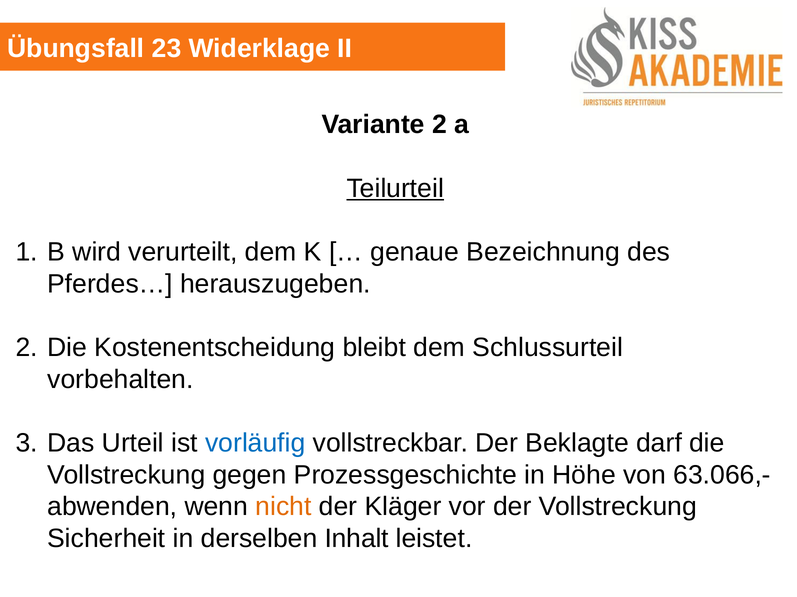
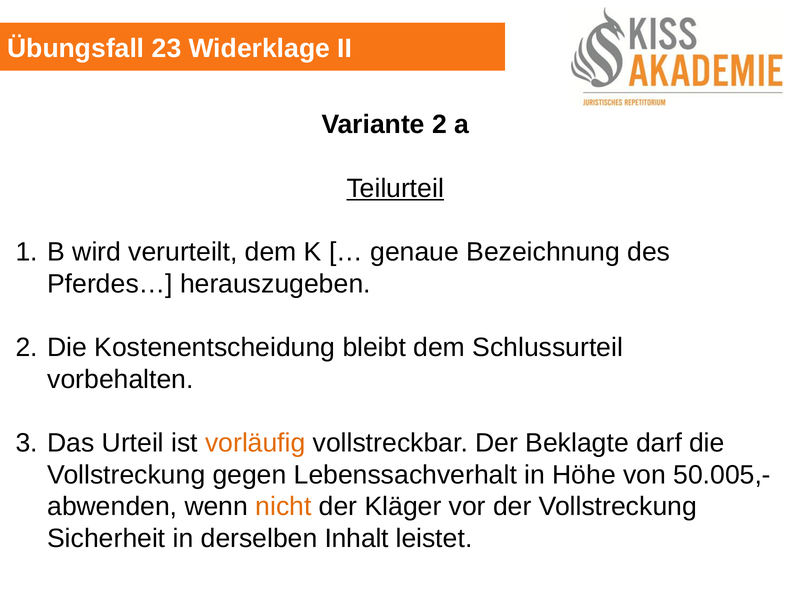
vorläufig colour: blue -> orange (255, 444)
Prozessgeschichte: Prozessgeschichte -> Lebenssachverhalt (405, 475)
63.066,-: 63.066,- -> 50.005,- (722, 475)
